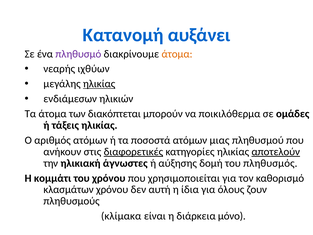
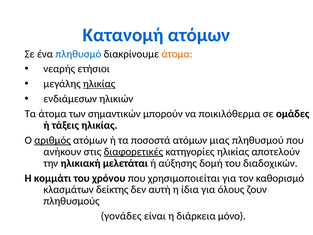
Κατανομή αυξάνει: αυξάνει -> ατόμων (199, 35)
πληθυσμό colour: purple -> blue (78, 54)
ιχθύων: ιχθύων -> ετήσιοι (94, 69)
διακόπτεται: διακόπτεται -> σημαντικών (114, 114)
αριθμός underline: none -> present (52, 140)
αποτελούν underline: present -> none (276, 152)
άγνωστες: άγνωστες -> μελετάται (125, 163)
πληθυσμός: πληθυσμός -> διαδοχικών (270, 163)
κλασμάτων χρόνου: χρόνου -> δείκτης (112, 189)
κλίμακα: κλίμακα -> γονάδες (121, 216)
